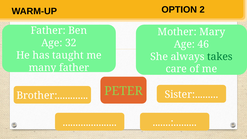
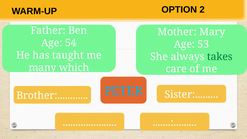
32: 32 -> 54 (71, 43)
46: 46 -> 53 (203, 44)
many father: father -> which (74, 68)
PETER colour: light green -> light blue (123, 91)
